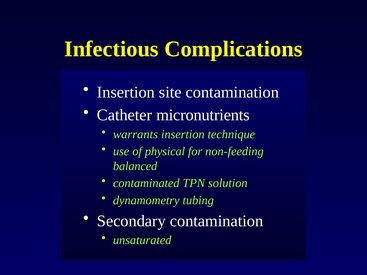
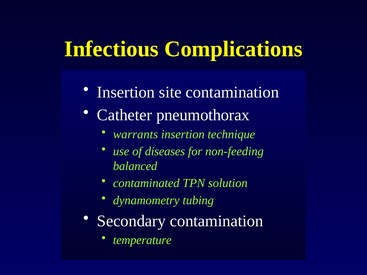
micronutrients: micronutrients -> pneumothorax (203, 115)
physical: physical -> diseases (165, 152)
unsaturated: unsaturated -> temperature (142, 240)
